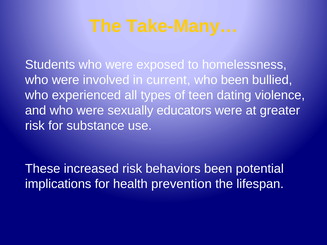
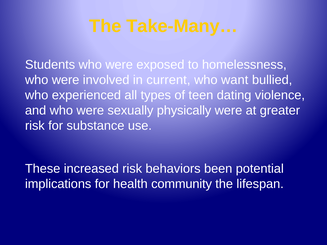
who been: been -> want (235, 80)
educators: educators -> physically (184, 110)
prevention: prevention -> community (182, 184)
